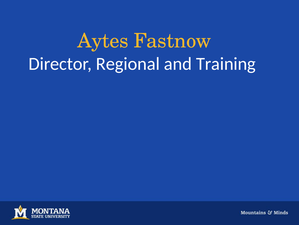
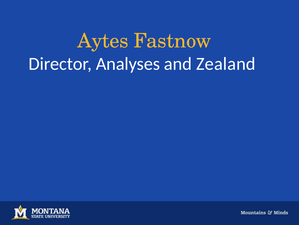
Regional: Regional -> Analyses (128, 64)
Training: Training -> Zealand (226, 64)
